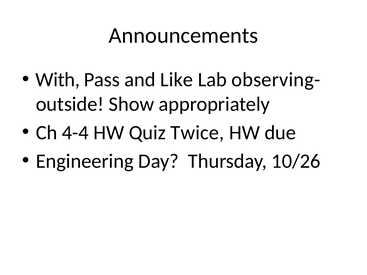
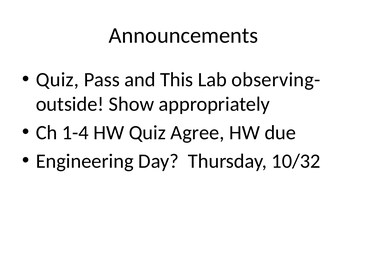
With: With -> Quiz (57, 80)
Like: Like -> This (177, 80)
4-4: 4-4 -> 1-4 (75, 133)
Twice: Twice -> Agree (197, 133)
10/26: 10/26 -> 10/32 (296, 161)
